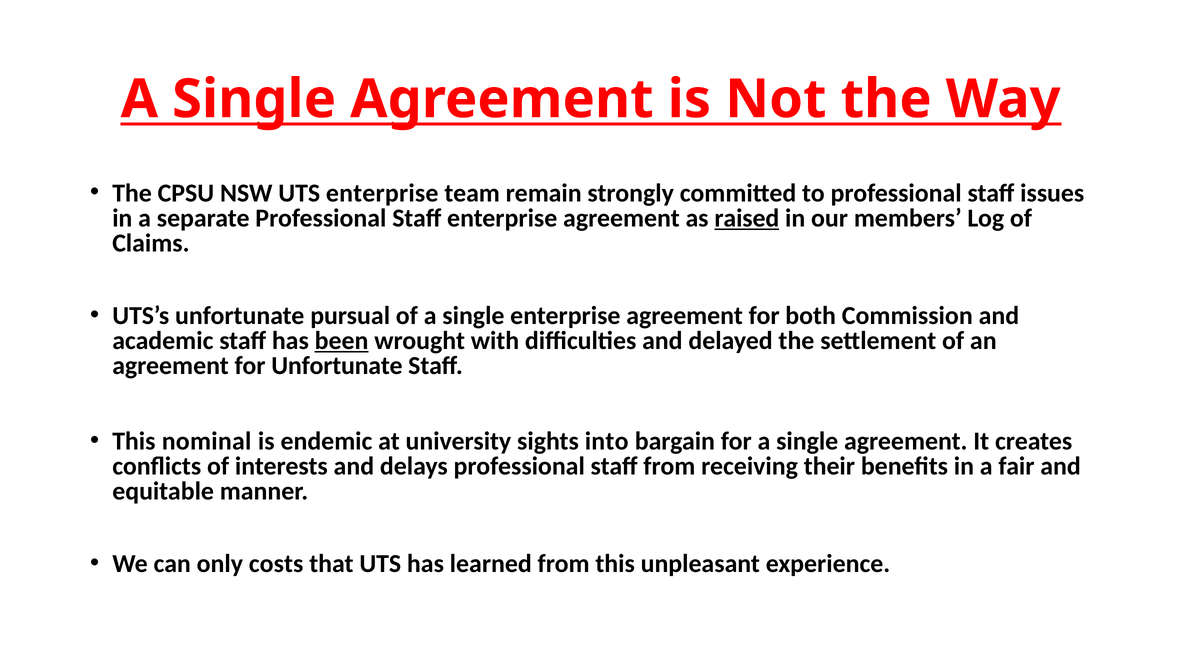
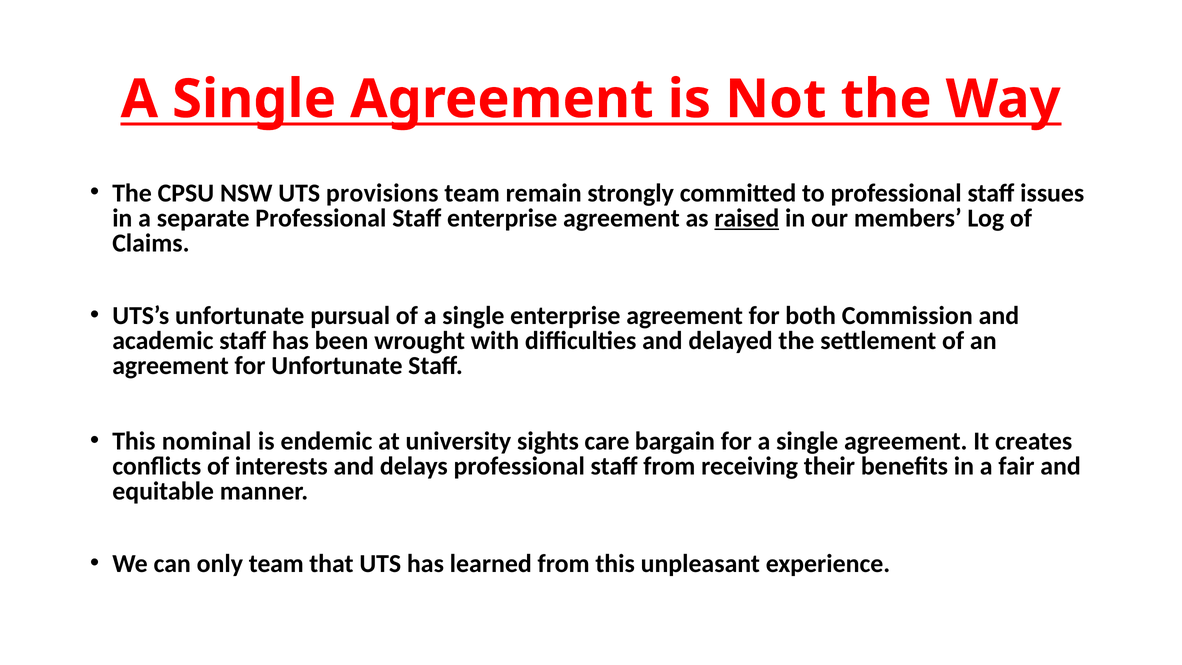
UTS enterprise: enterprise -> provisions (382, 193)
been underline: present -> none (342, 341)
into: into -> care (607, 441)
only costs: costs -> team (276, 564)
